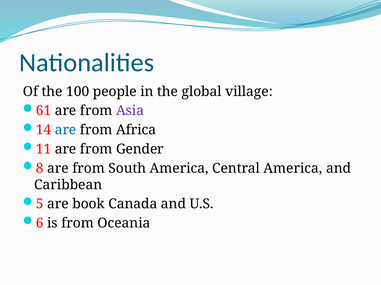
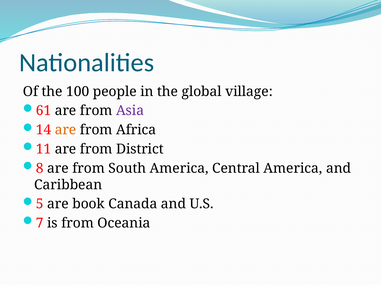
are colour: blue -> orange (66, 130)
Gender: Gender -> District (140, 149)
6: 6 -> 7 (40, 224)
